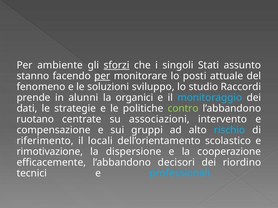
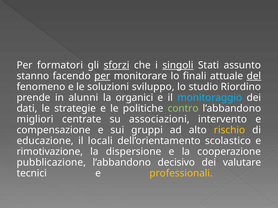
ambiente: ambiente -> formatori (60, 65)
singoli underline: none -> present (178, 65)
posti: posti -> finali (195, 76)
del underline: none -> present (254, 76)
Raccordi: Raccordi -> Riordino (241, 87)
ruotano: ruotano -> migliori (35, 120)
rischio colour: light blue -> yellow (230, 130)
riferimento: riferimento -> educazione (45, 141)
efficacemente: efficacemente -> pubblicazione (51, 163)
decisori: decisori -> decisivo (176, 163)
riordino: riordino -> valutare (242, 163)
professionali colour: light blue -> yellow (181, 174)
